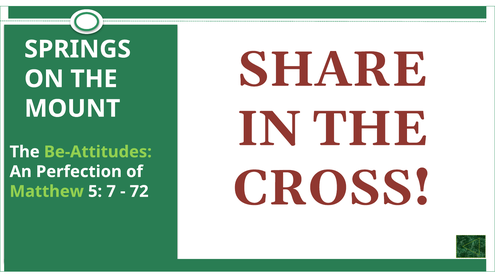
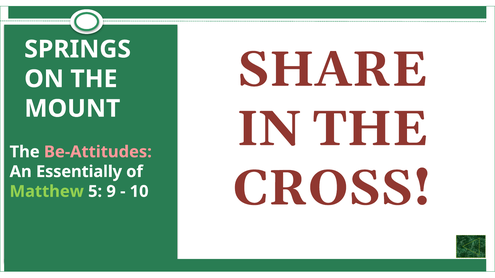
Be-Attitudes colour: light green -> pink (98, 152)
Perfection: Perfection -> Essentially (79, 172)
7: 7 -> 9 (111, 192)
72: 72 -> 10 (139, 192)
